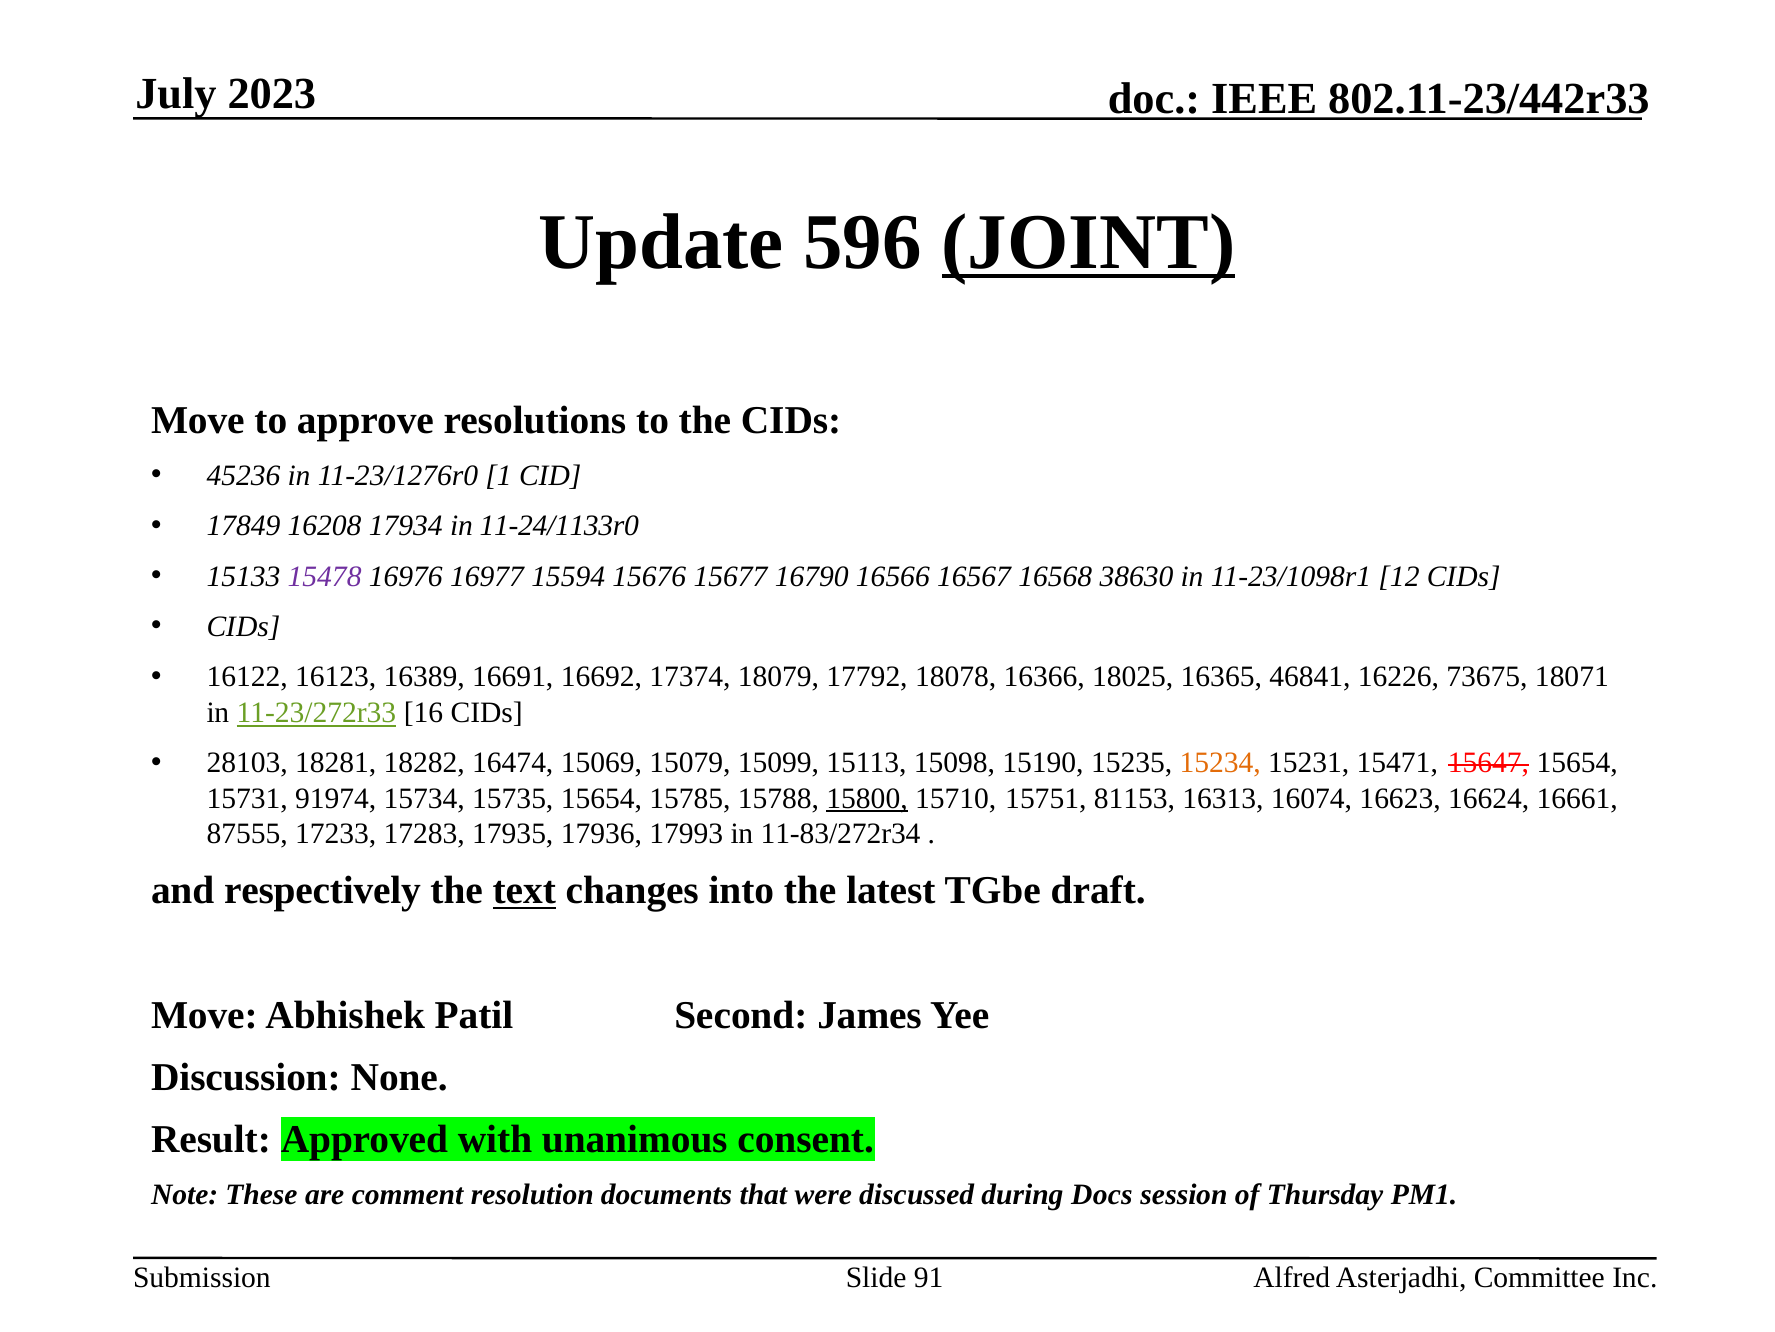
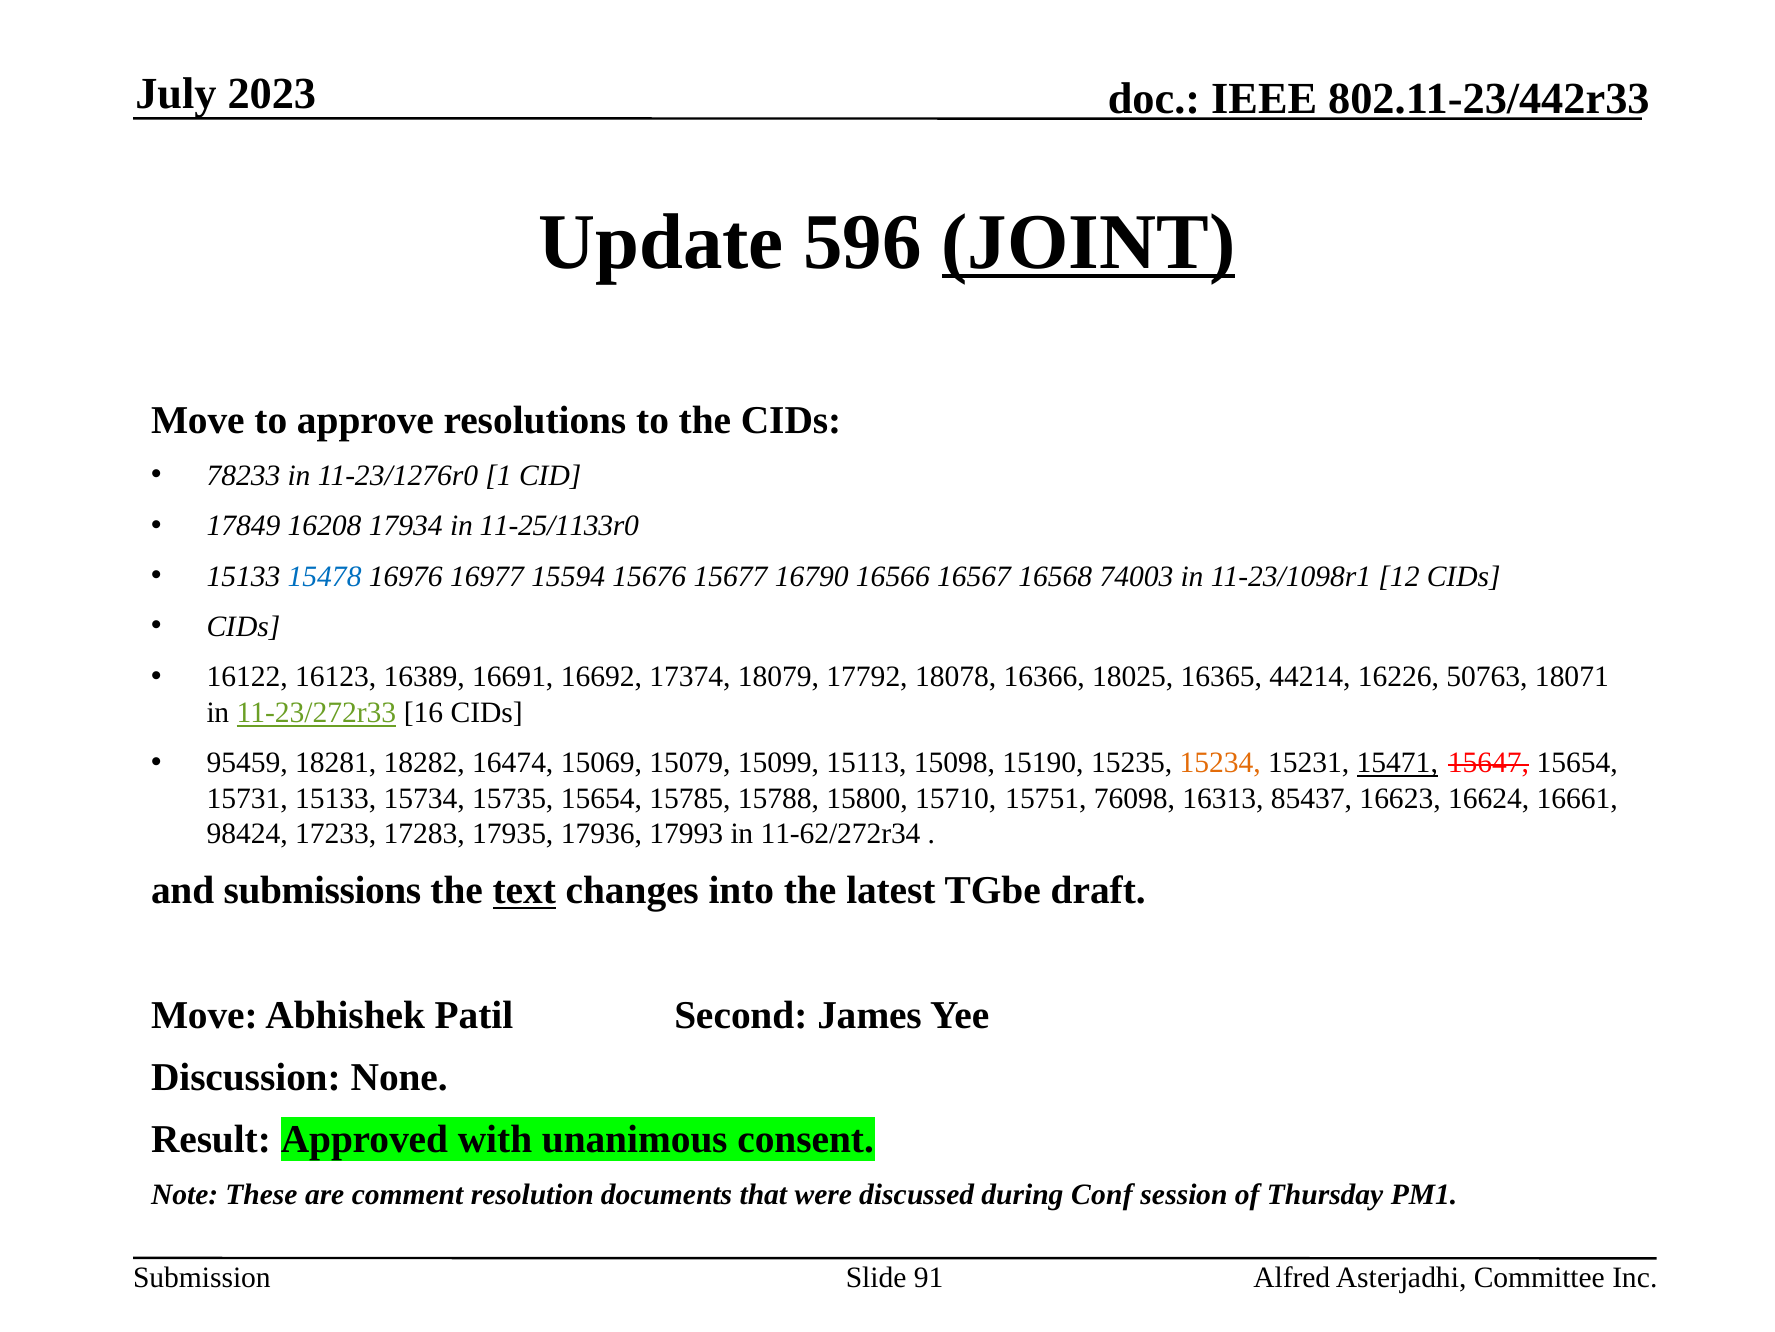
45236: 45236 -> 78233 (243, 475)
11-24/1133r0: 11-24/1133r0 -> 11-25/1133r0 (559, 526)
15478 colour: purple -> blue (325, 576)
38630: 38630 -> 74003 (1136, 576)
46841: 46841 -> 44214 (1310, 677)
73675: 73675 -> 50763 (1487, 677)
28103: 28103 -> 95459 (247, 763)
15471 underline: none -> present (1397, 763)
15731 91974: 91974 -> 15133 (336, 798)
15800 underline: present -> none (867, 798)
81153: 81153 -> 76098 (1134, 798)
16074: 16074 -> 85437 (1312, 798)
87555: 87555 -> 98424 (247, 834)
11-83/272r34: 11-83/272r34 -> 11-62/272r34 (841, 834)
respectively: respectively -> submissions (322, 890)
Docs: Docs -> Conf (1102, 1194)
